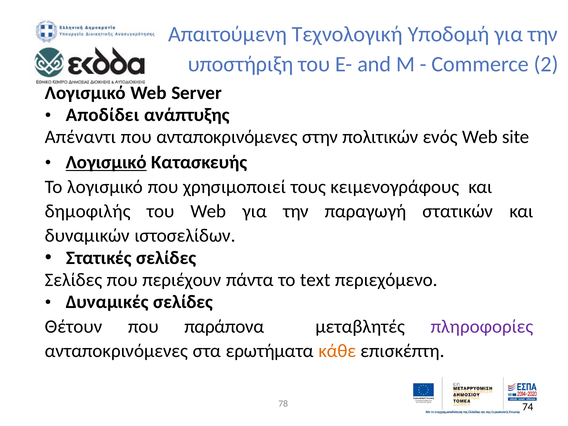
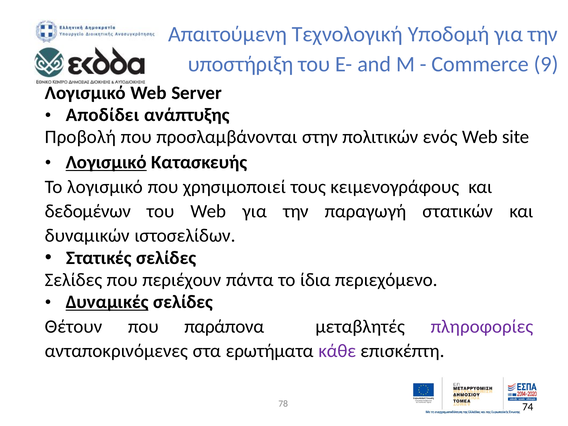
2: 2 -> 9 (546, 64)
Απέναντι: Απέναντι -> Προβολή (80, 137)
που ανταποκρινόμενες: ανταποκρινόμενες -> προσλαμβάνονται (227, 137)
δημοφιλής: δημοφιλής -> δεδομένων (88, 211)
text: text -> ίδια (315, 280)
Δυναμικές underline: none -> present (107, 302)
κάθε colour: orange -> purple (337, 351)
